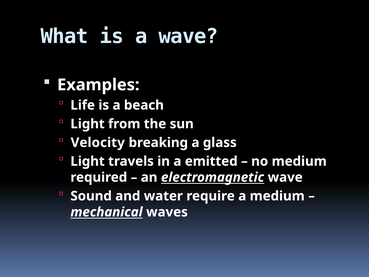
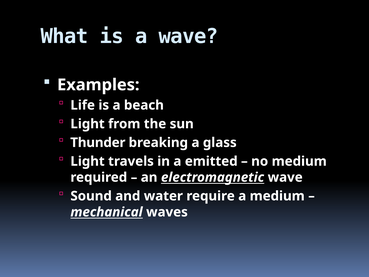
Velocity: Velocity -> Thunder (98, 142)
